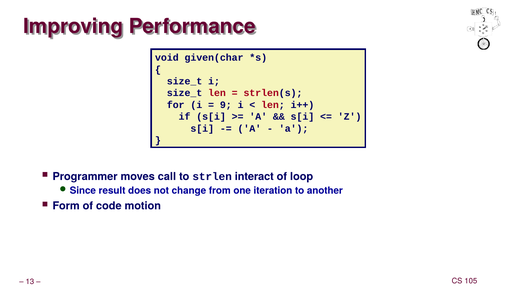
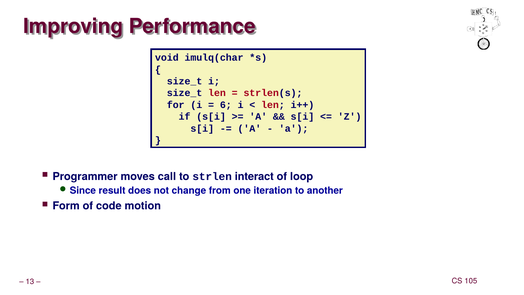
given(char: given(char -> imulq(char (214, 58)
9: 9 -> 6 (226, 105)
